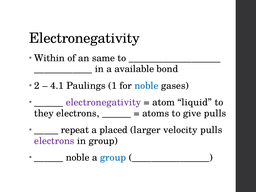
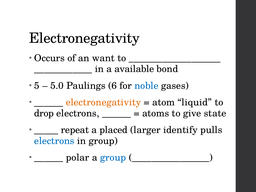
Within: Within -> Occurs (49, 58)
same: same -> want (103, 58)
2: 2 -> 5 (37, 86)
4.1: 4.1 -> 5.0 (57, 86)
1: 1 -> 6 (113, 86)
electronegativity colour: purple -> orange (103, 102)
they: they -> drop (44, 113)
give pulls: pulls -> state (215, 113)
velocity: velocity -> identify (180, 130)
electrons colour: purple -> blue (54, 141)
noble: noble -> polar (78, 158)
